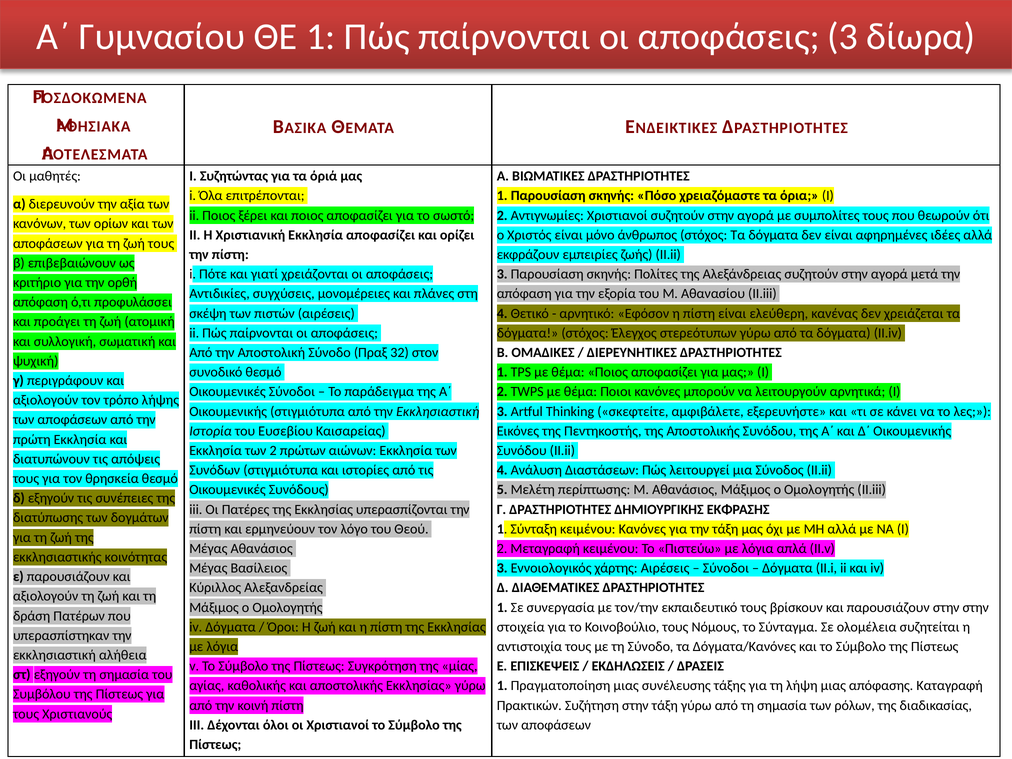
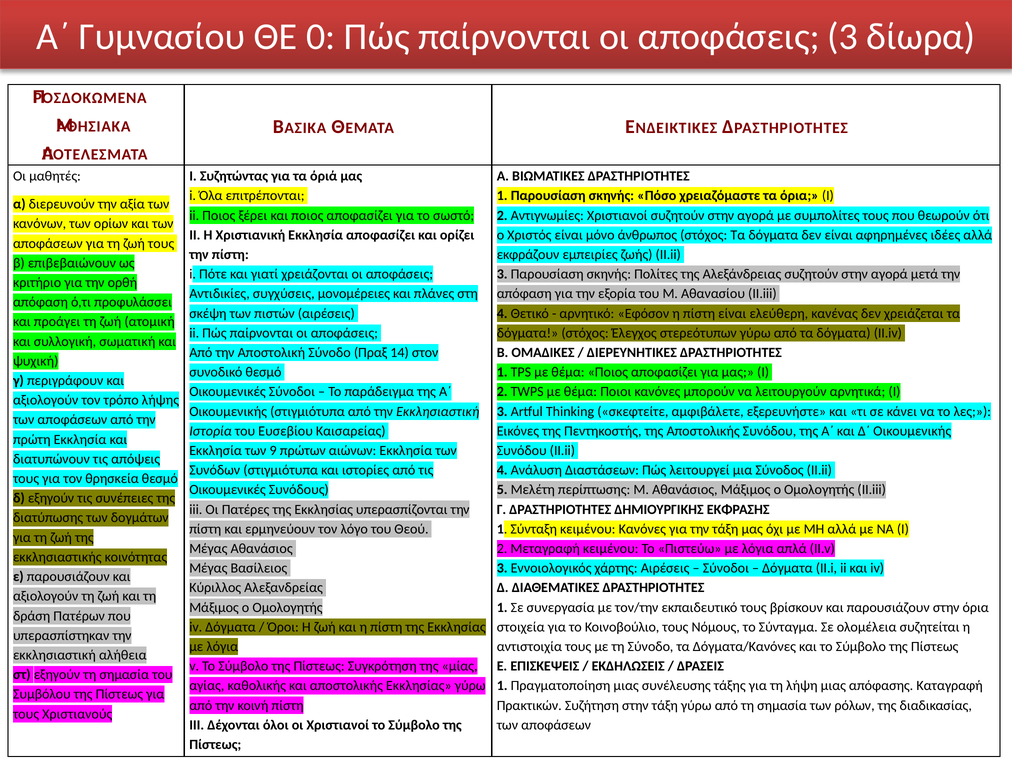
ΘΕ 1: 1 -> 0 (321, 37)
32: 32 -> 14 (400, 353)
των 2: 2 -> 9 (273, 451)
στην στην: στην -> όρια (976, 607)
